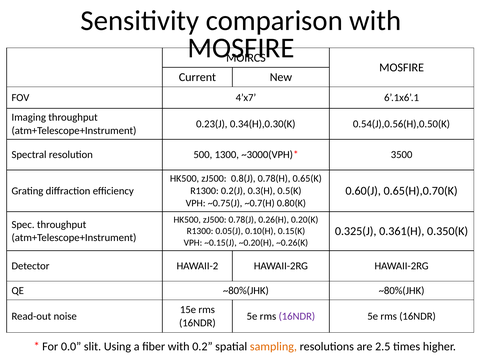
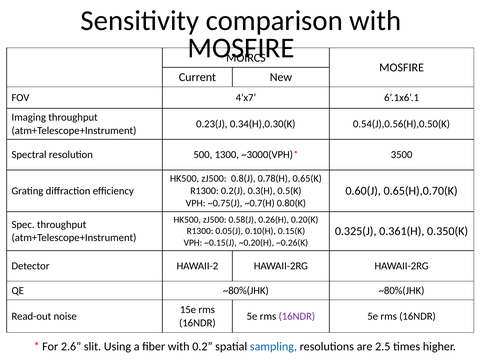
0.78(J: 0.78(J -> 0.58(J (242, 220)
0.0: 0.0 -> 2.6 (71, 347)
sampling colour: orange -> blue (273, 347)
